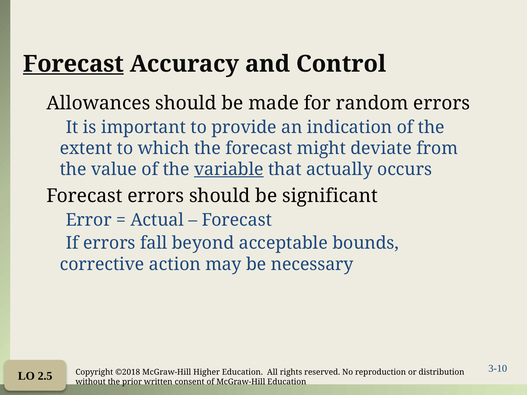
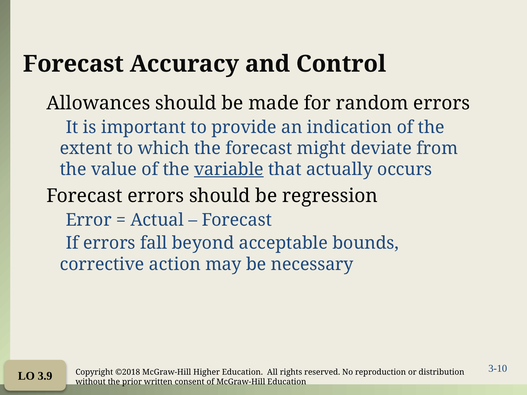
Forecast underline: present -> none (73, 64)
significant: significant -> regression (330, 196)
2.5: 2.5 -> 3.9 (45, 376)
